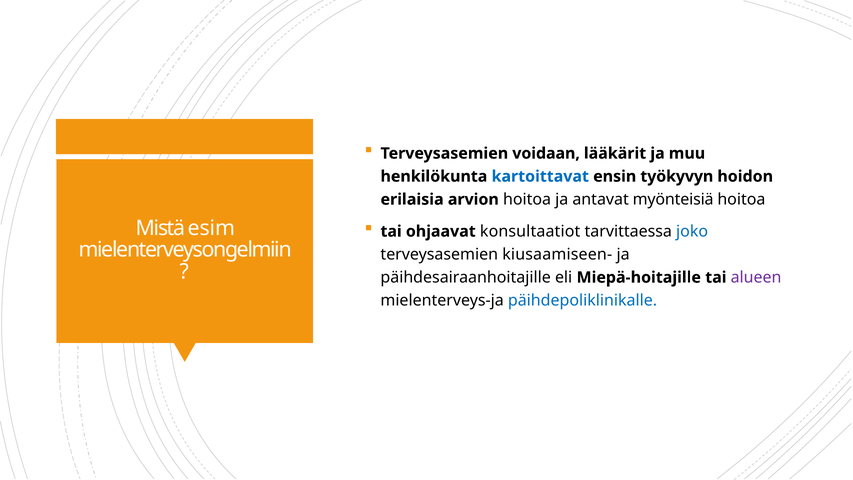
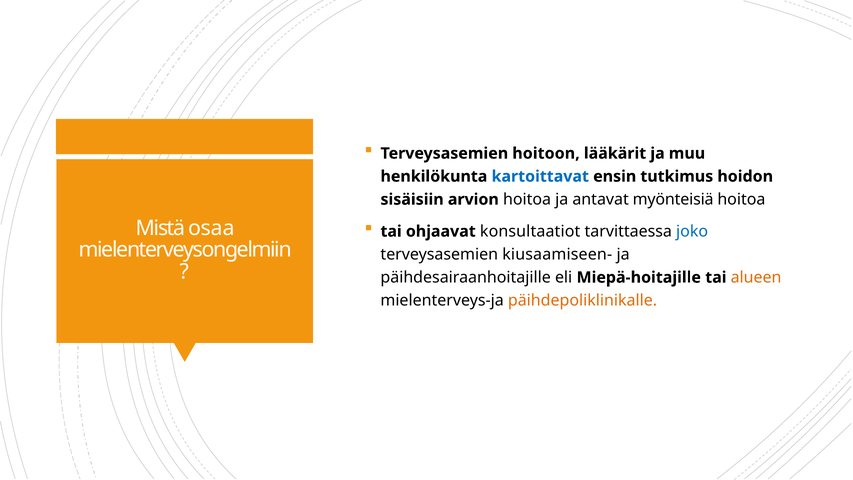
voidaan: voidaan -> hoitoon (546, 153)
työkyvyn: työkyvyn -> tutkimus (677, 176)
erilaisia: erilaisia -> sisäisiin (412, 199)
esim: esim -> osaa (211, 228)
alueen colour: purple -> orange (756, 277)
päihdepoliklinikalle colour: blue -> orange (583, 300)
